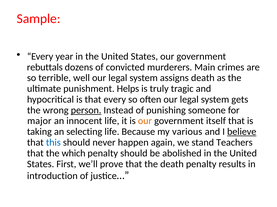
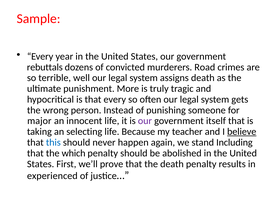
Main: Main -> Road (205, 67)
Helps: Helps -> More (128, 89)
person underline: present -> none (86, 111)
our colour: orange -> purple (145, 121)
various: various -> teacher (187, 132)
Teachers: Teachers -> Including (234, 143)
introduction: introduction -> experienced (52, 176)
